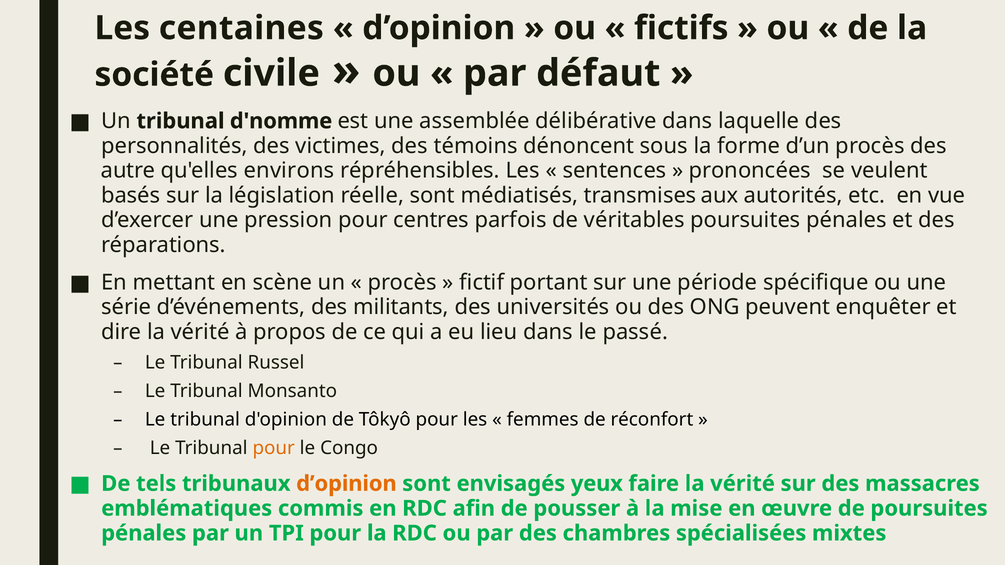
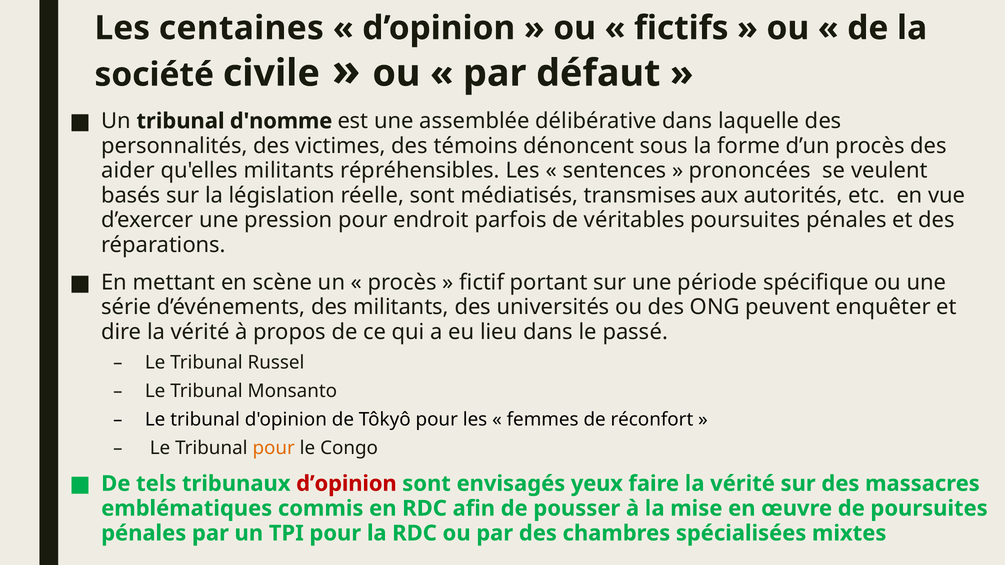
autre: autre -> aider (128, 171)
qu'elles environs: environs -> militants (289, 171)
centres: centres -> endroit (431, 220)
d’opinion colour: orange -> red (346, 484)
